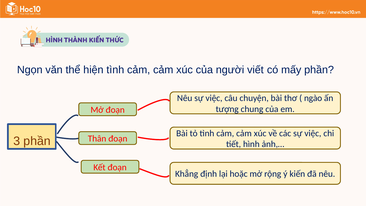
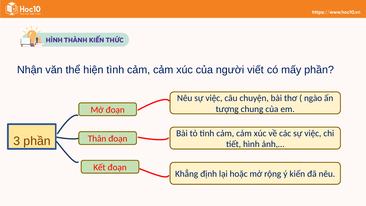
Ngọn: Ngọn -> Nhận (30, 70)
